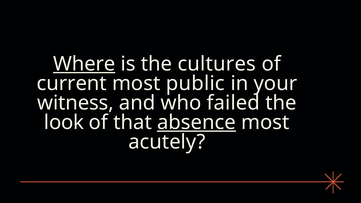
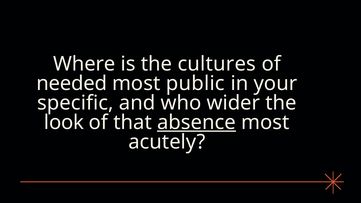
Where underline: present -> none (84, 64)
current: current -> needed (72, 83)
witness: witness -> specific (75, 103)
failed: failed -> wider (233, 103)
